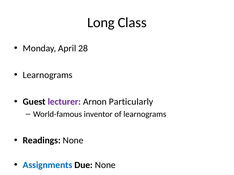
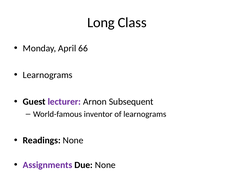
28: 28 -> 66 (83, 48)
Particularly: Particularly -> Subsequent (131, 102)
Assignments colour: blue -> purple (48, 165)
